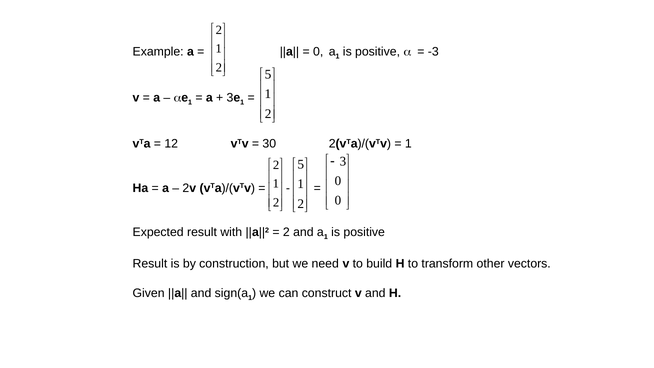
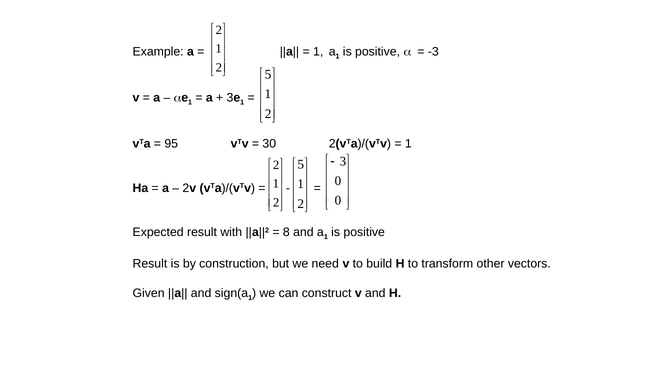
0: 0 -> 1 (318, 51)
12: 12 -> 95 (171, 144)
2: 2 -> 8 (286, 232)
